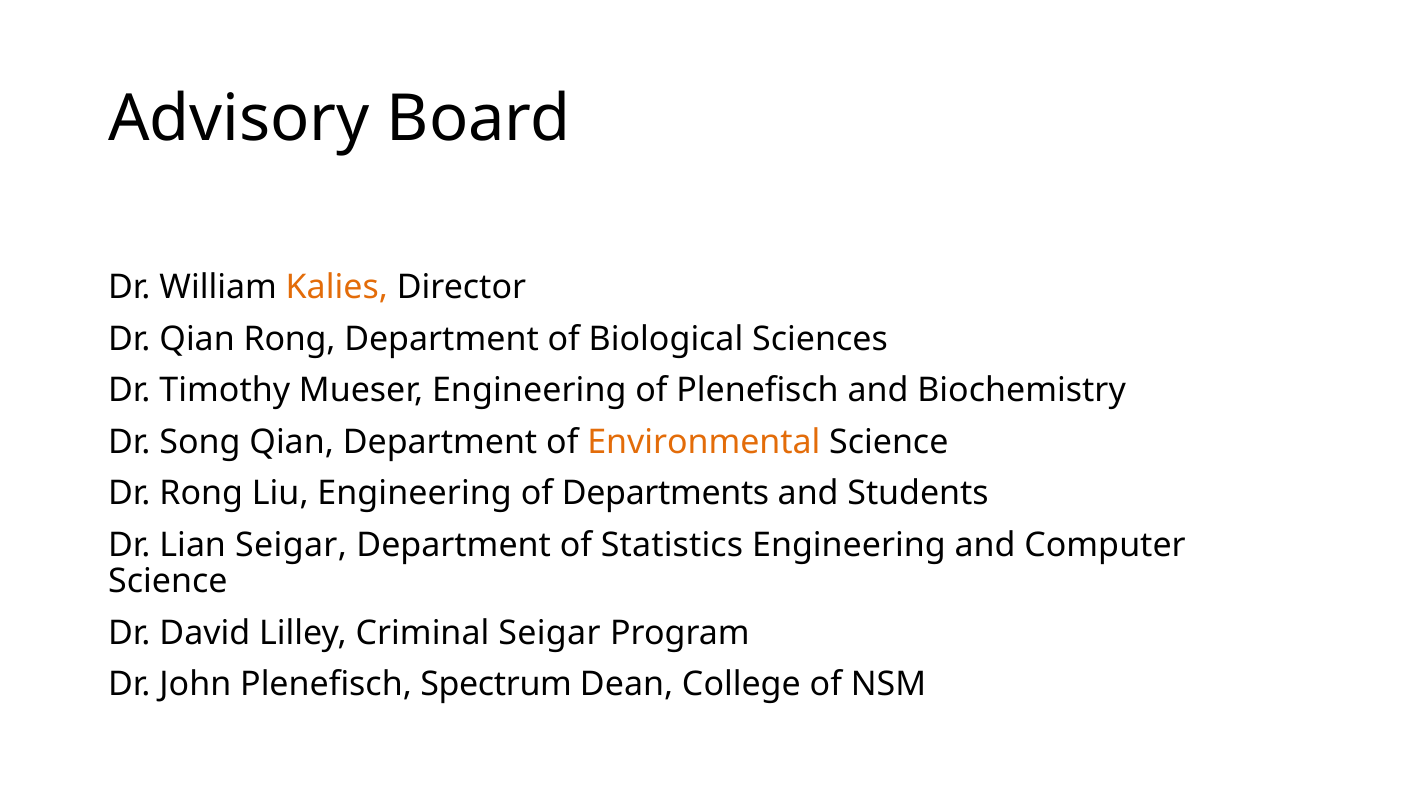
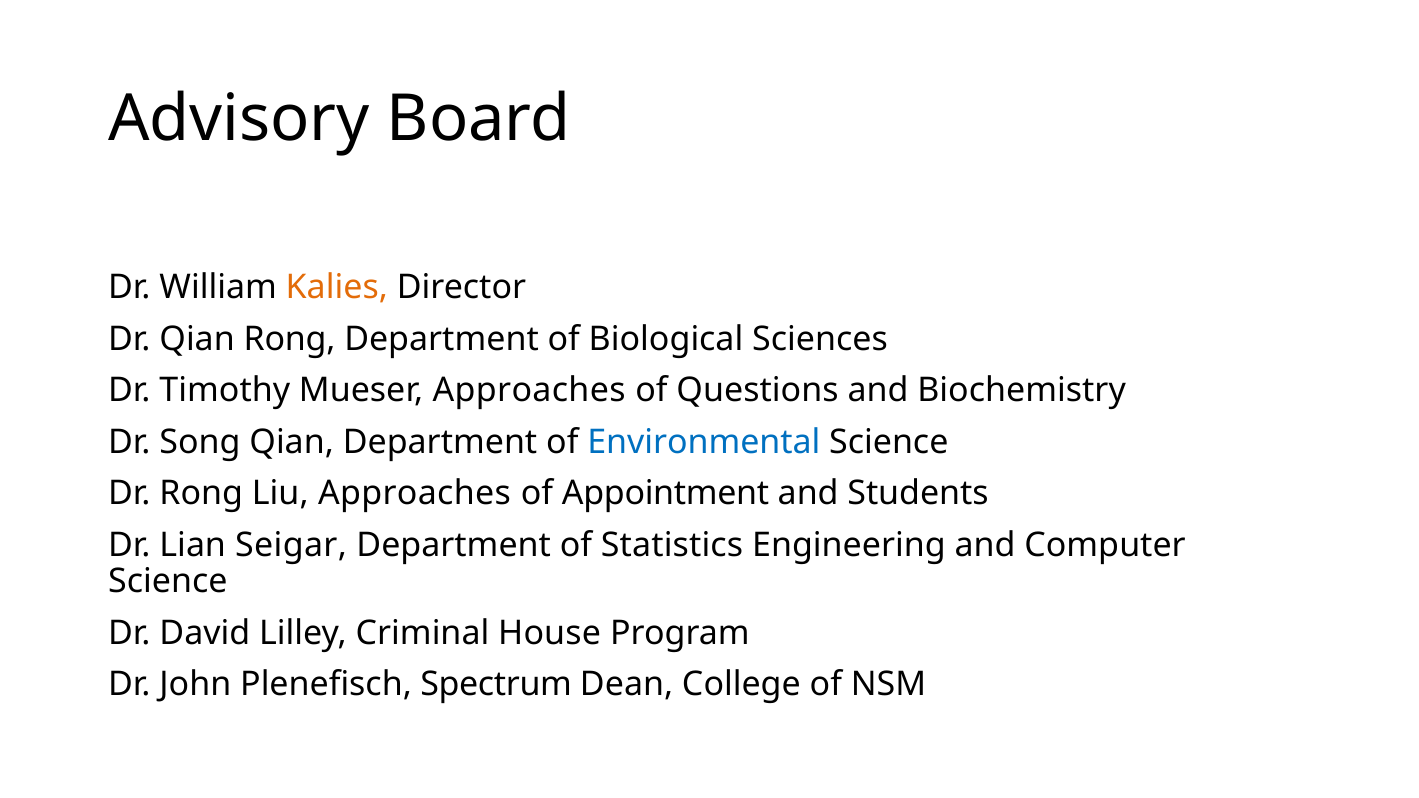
Mueser Engineering: Engineering -> Approaches (529, 391)
of Plenefisch: Plenefisch -> Questions (758, 391)
Environmental colour: orange -> blue (704, 442)
Liu Engineering: Engineering -> Approaches (415, 494)
Departments: Departments -> Appointment (666, 494)
Criminal Seigar: Seigar -> House (550, 633)
